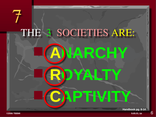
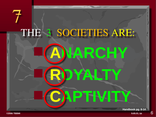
SOCIETIES colour: pink -> yellow (83, 33)
